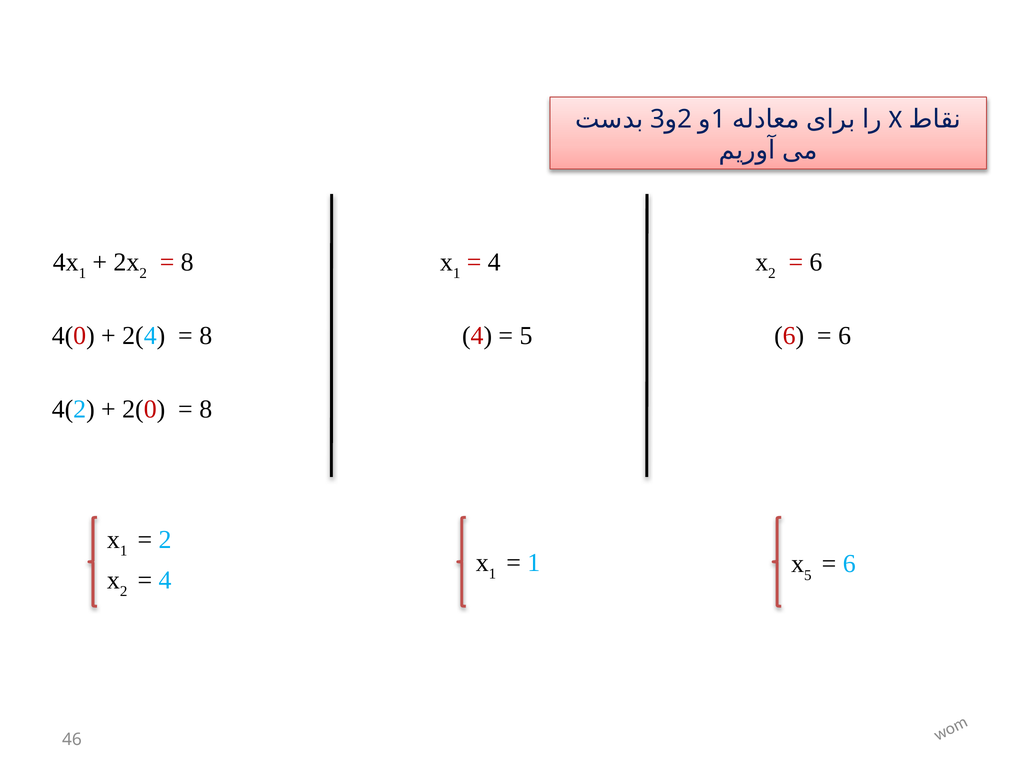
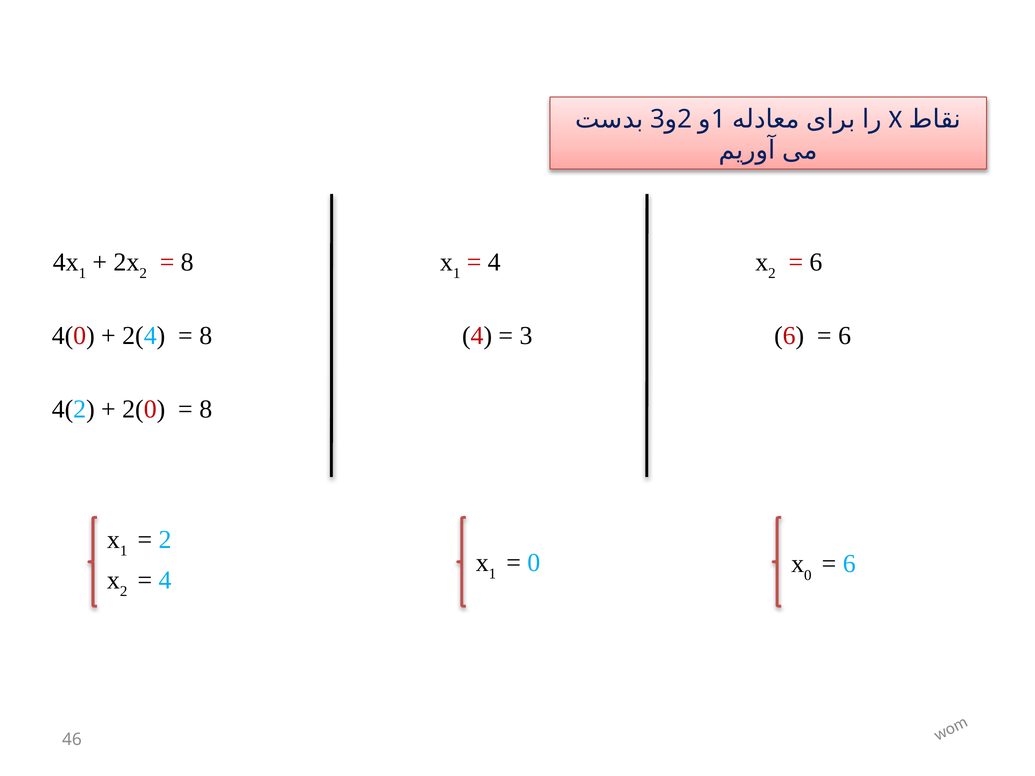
5: 5 -> 3 (526, 336)
1: 1 -> 0 (534, 563)
x 5: 5 -> 0 (808, 576)
